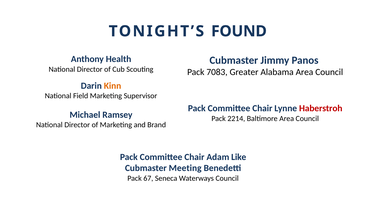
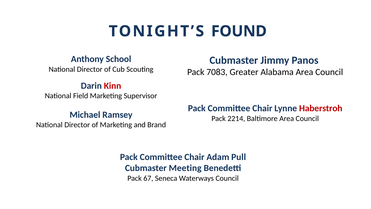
Health: Health -> School (119, 59)
Kinn colour: orange -> red (113, 86)
Like: Like -> Pull (239, 157)
